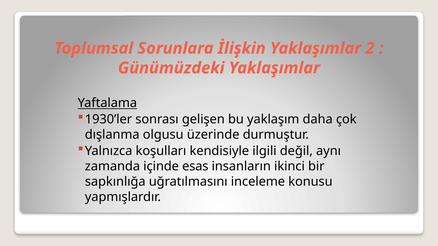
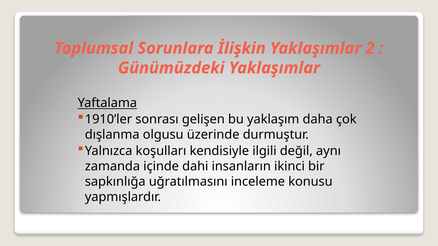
1930’ler: 1930’ler -> 1910’ler (108, 119)
esas: esas -> dahi (195, 167)
